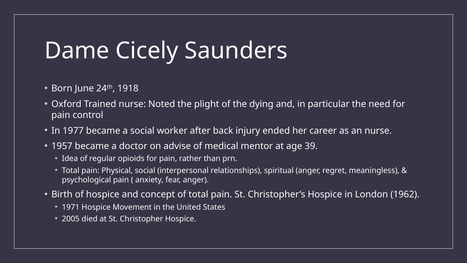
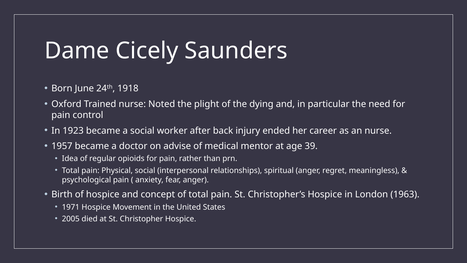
1977: 1977 -> 1923 (73, 131)
1962: 1962 -> 1963 (405, 194)
